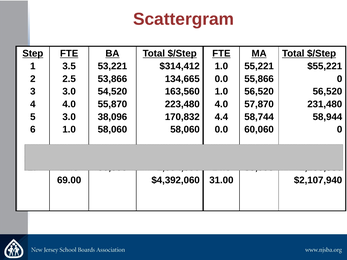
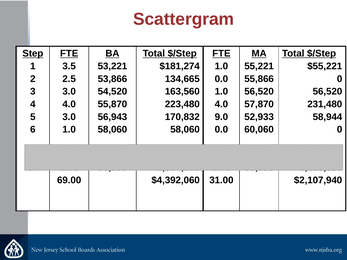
$314,412: $314,412 -> $181,274 (180, 66)
38,096: 38,096 -> 56,943 (112, 117)
4.4: 4.4 -> 9.0 (221, 117)
58,744: 58,744 -> 52,933 (259, 117)
